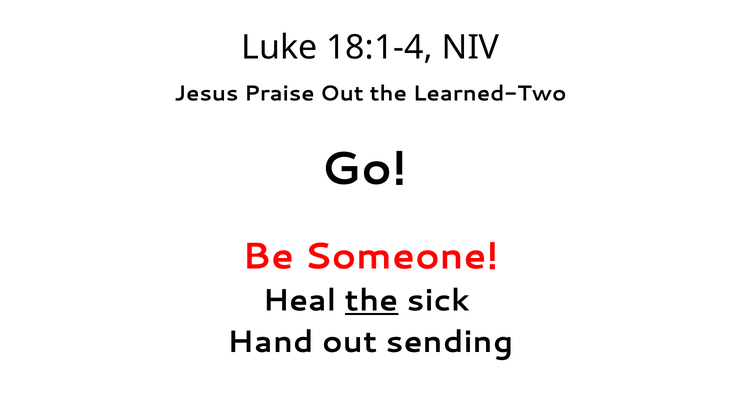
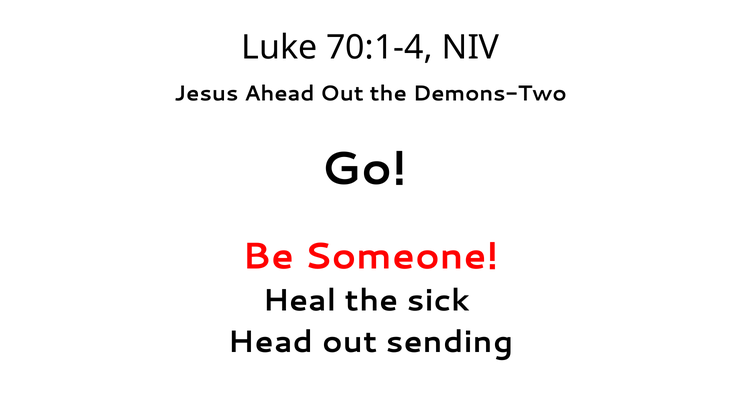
18:1-4: 18:1-4 -> 70:1-4 (379, 47)
Praise: Praise -> Ahead (279, 94)
Learned-Two: Learned-Two -> Demons-Two (490, 94)
the underline: present -> none (372, 301)
Hand: Hand -> Head (271, 342)
